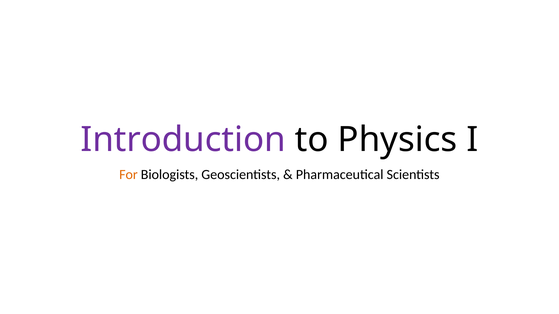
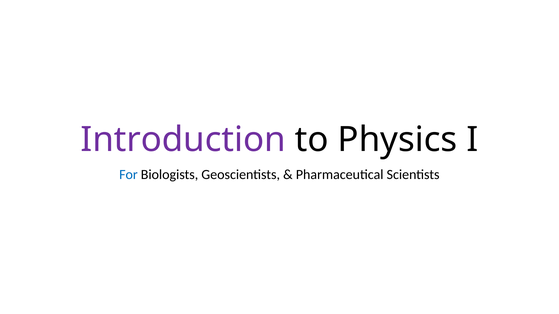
For colour: orange -> blue (128, 175)
